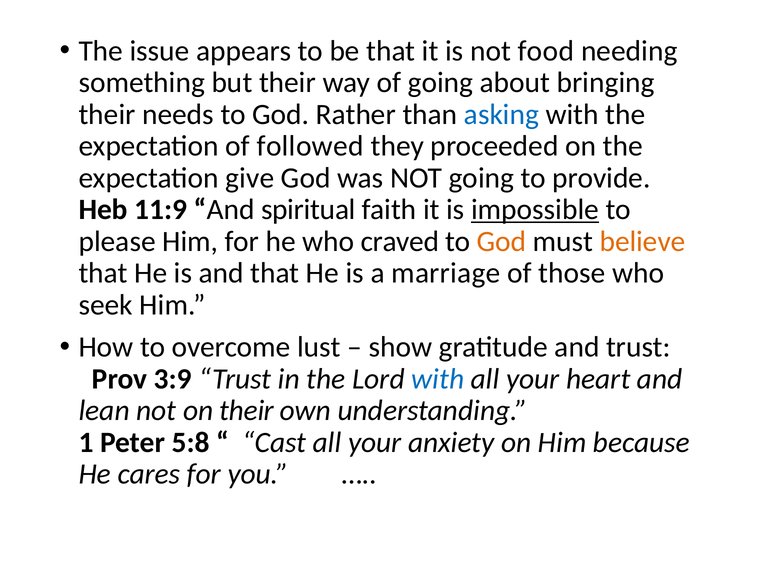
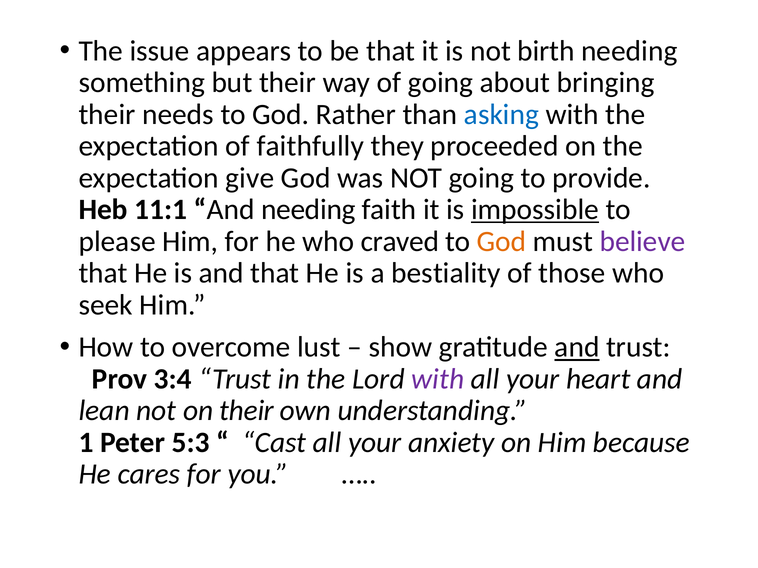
food: food -> birth (546, 51)
followed: followed -> faithfully (310, 146)
11:9: 11:9 -> 11:1 (161, 210)
And spiritual: spiritual -> needing (308, 210)
believe colour: orange -> purple (643, 242)
marriage: marriage -> bestiality (446, 273)
and underline: none -> present (577, 348)
3:9: 3:9 -> 3:4 (173, 379)
with colour: blue -> purple (438, 379)
5:8: 5:8 -> 5:3 (191, 443)
